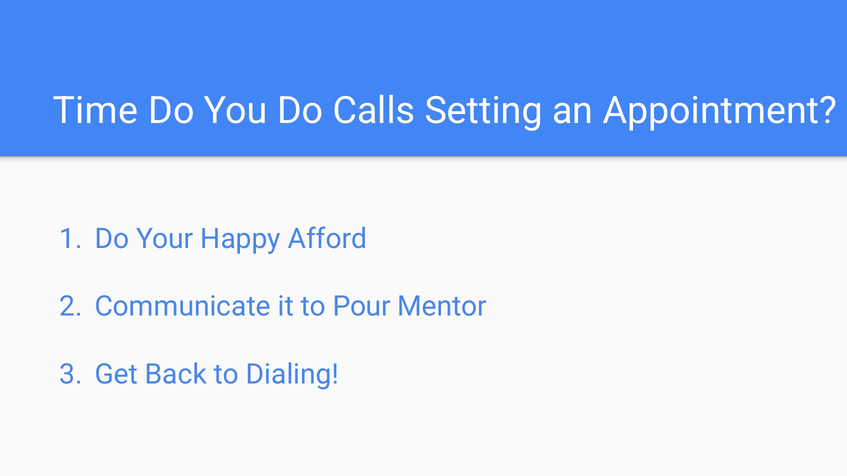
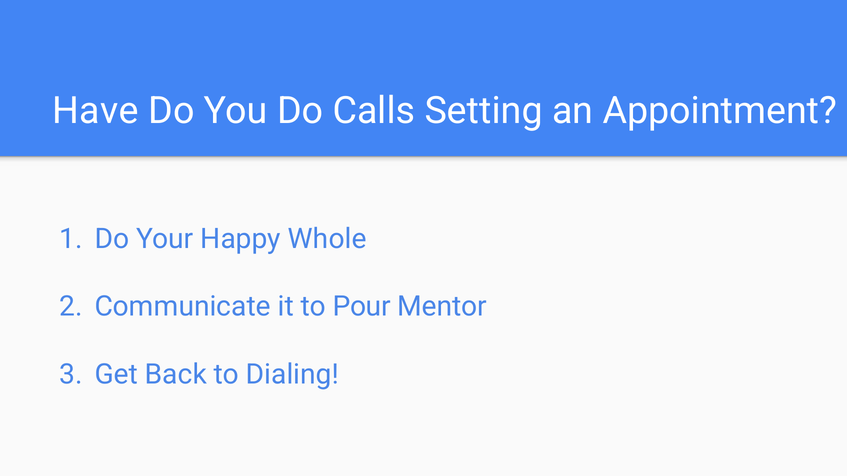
Time: Time -> Have (95, 111)
Afford: Afford -> Whole (327, 239)
